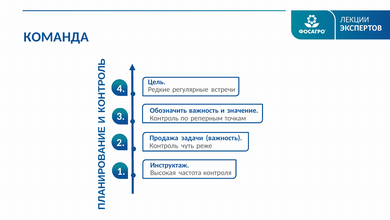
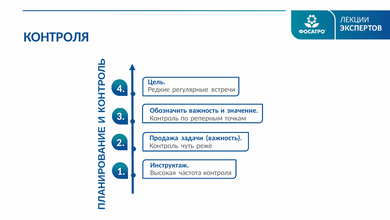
КОМАНДА: КОМАНДА -> КОНТРОЛЯ (56, 37)
